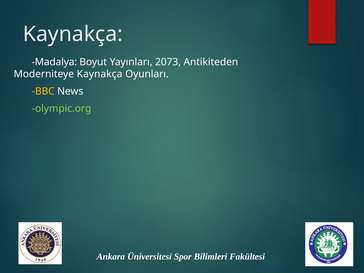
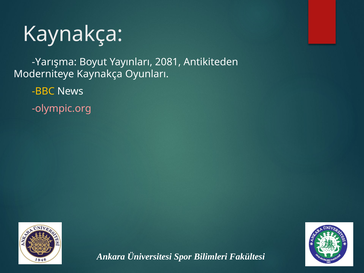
Madalya: Madalya -> Yarışma (54, 62)
2073: 2073 -> 2081 (168, 62)
olympic.org colour: light green -> pink (62, 108)
